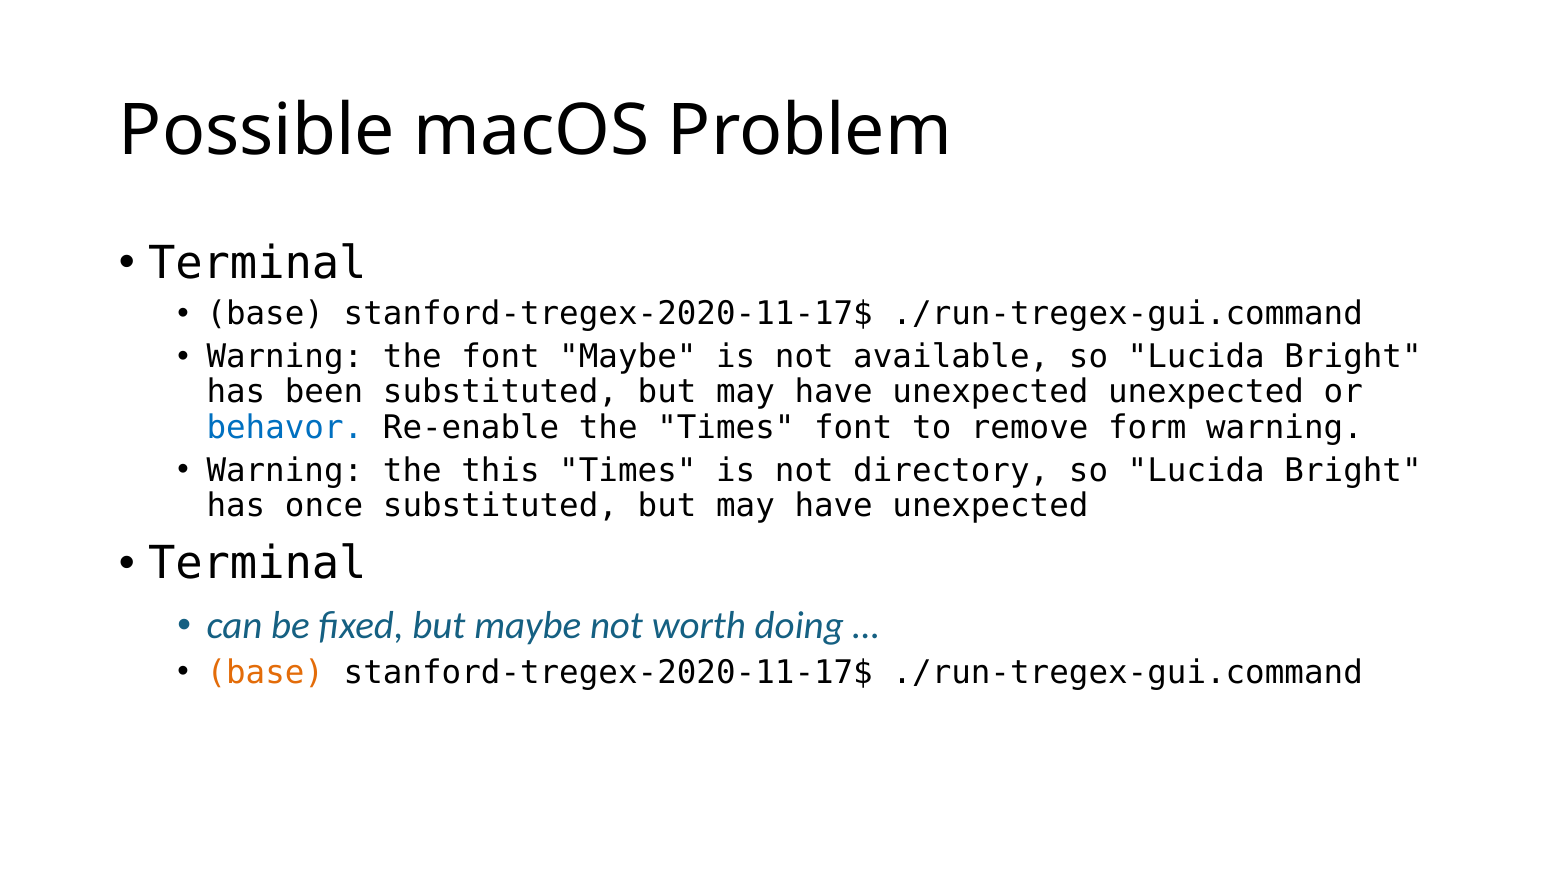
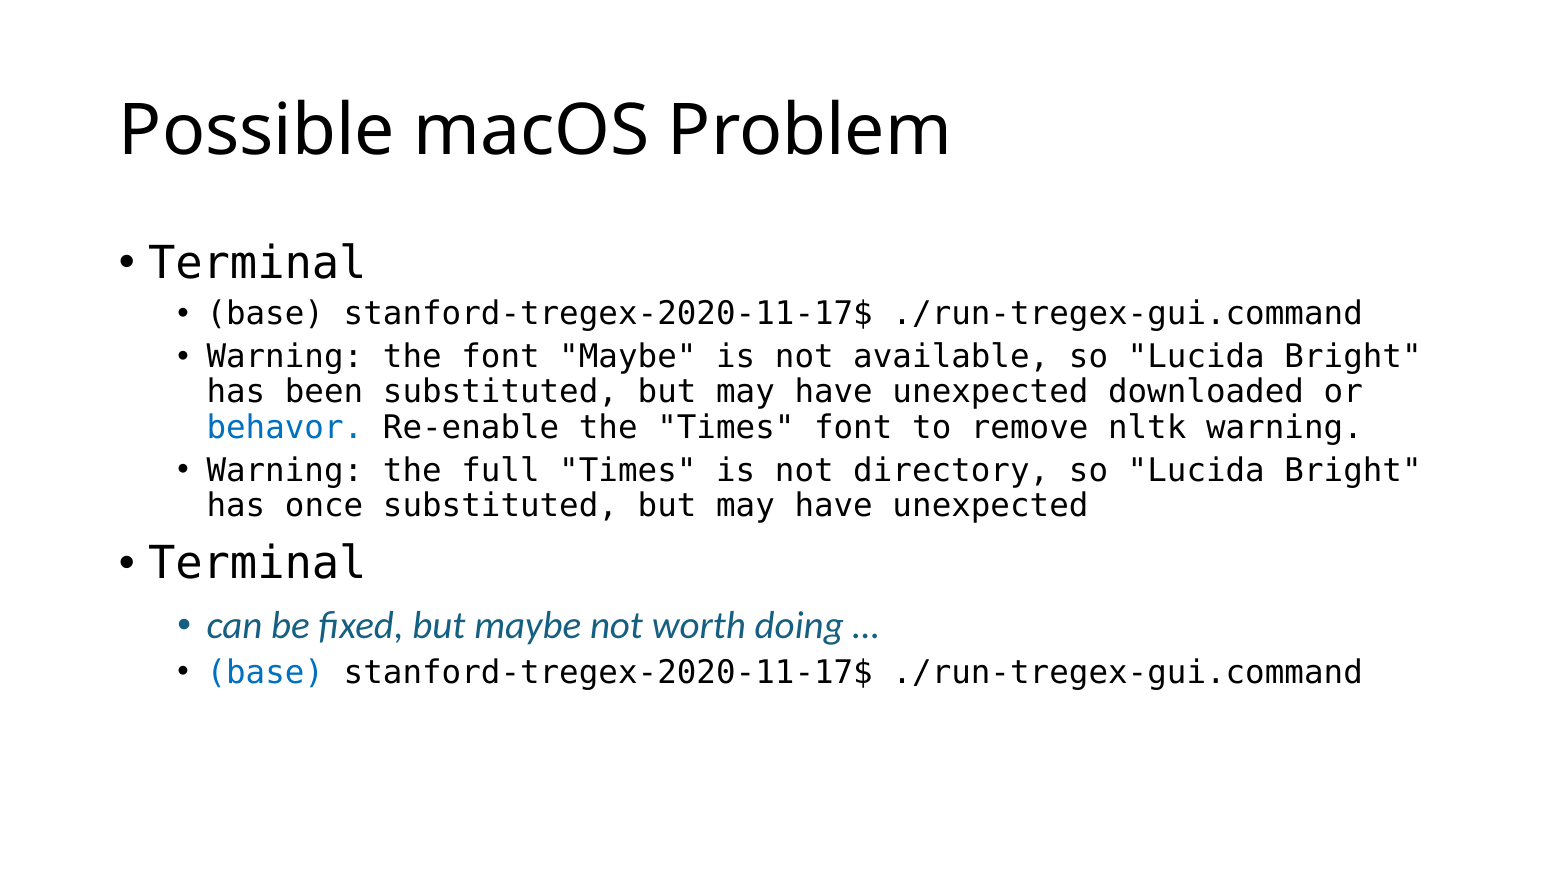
unexpected unexpected: unexpected -> downloaded (1206, 392)
form: form -> nltk (1147, 427)
this: this -> full (500, 471)
base colour: orange -> blue (265, 672)
